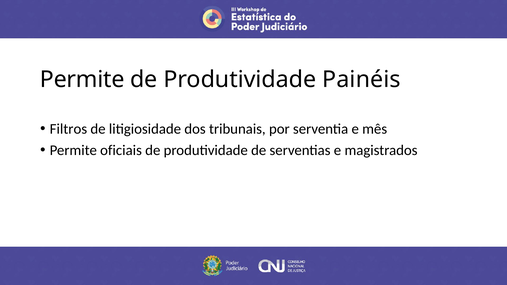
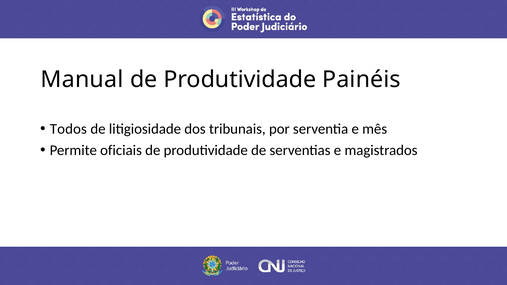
Permite: Permite -> Manual (82, 80)
Filtros: Filtros -> Todos (68, 129)
